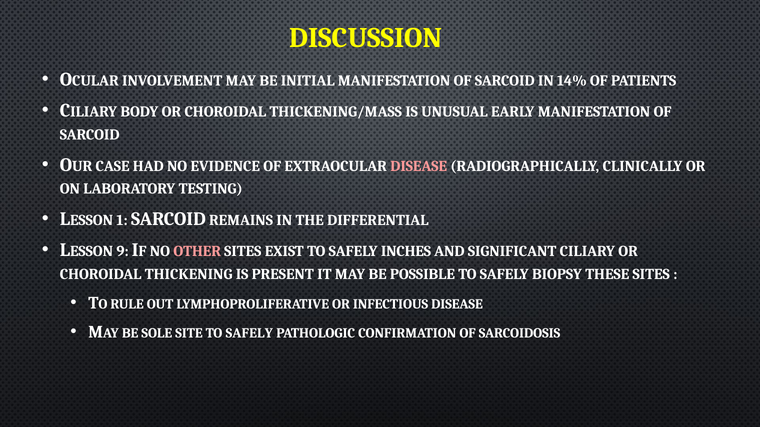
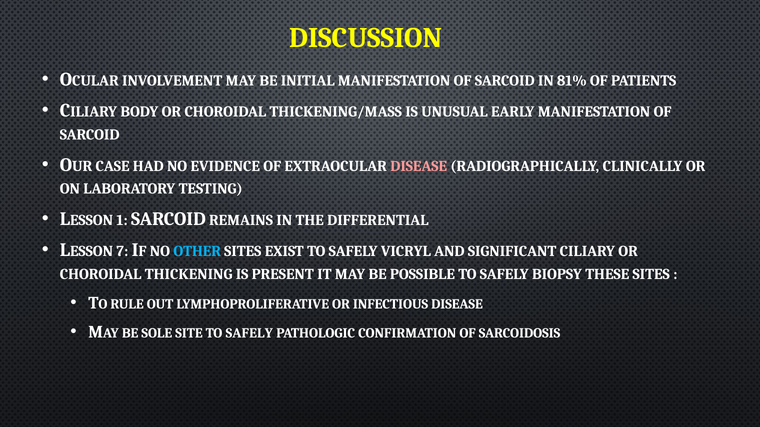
14%: 14% -> 81% (572, 81)
9: 9 -> 7 (122, 252)
OTHER colour: pink -> light blue (197, 252)
INCHES: INCHES -> VICRYL (406, 252)
